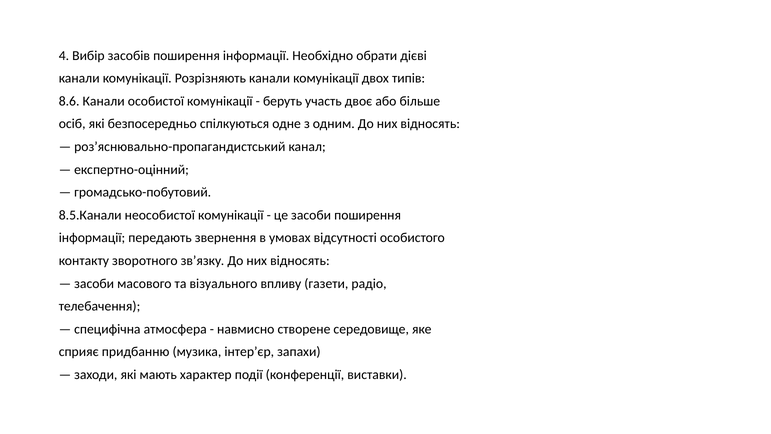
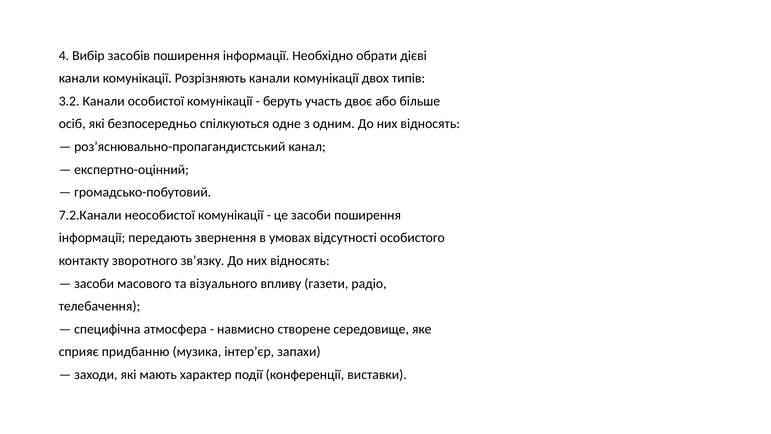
8.6: 8.6 -> 3.2 (69, 101)
8.5.Канали: 8.5.Канали -> 7.2.Канали (90, 215)
